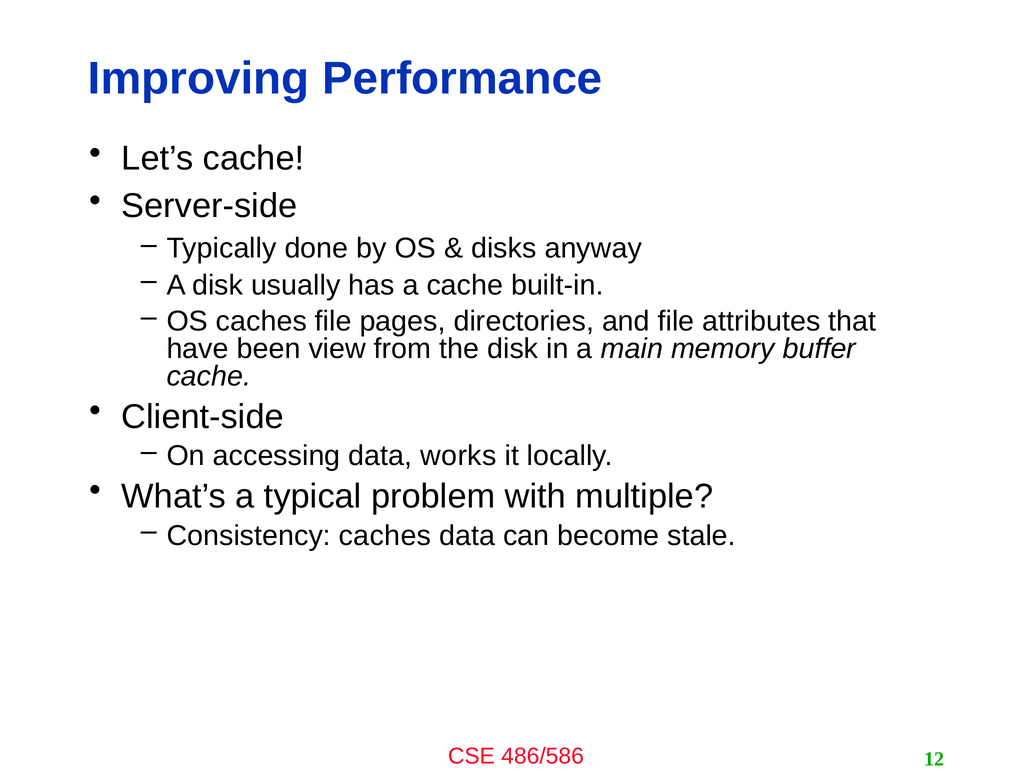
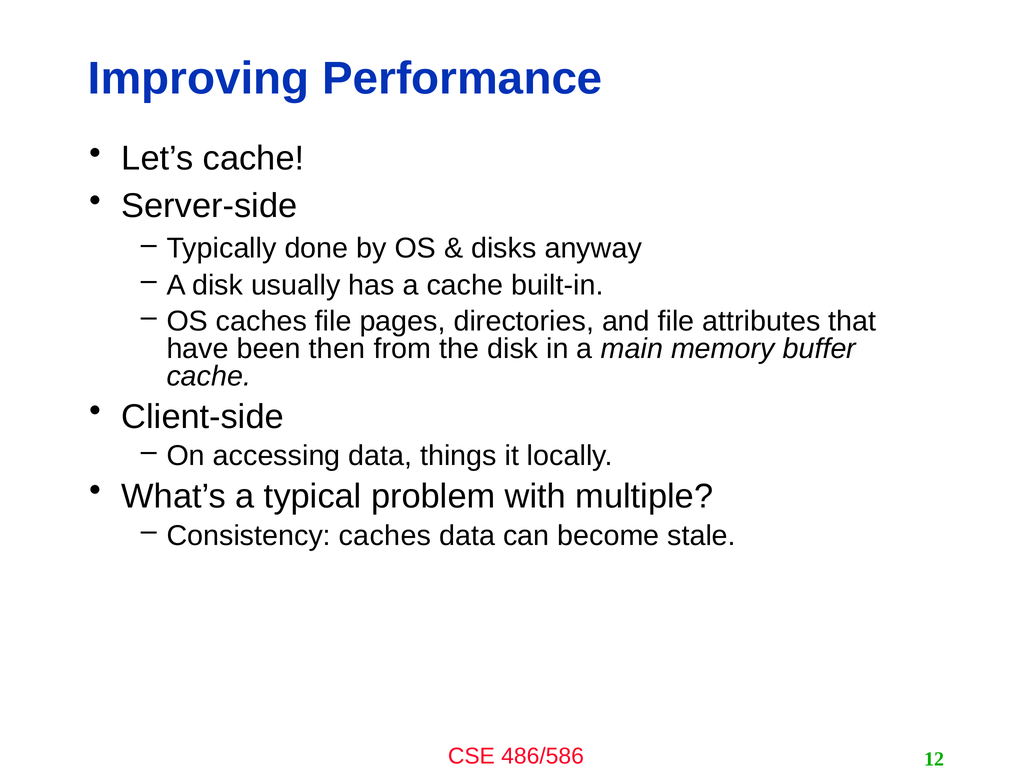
view: view -> then (337, 349)
works: works -> things (458, 456)
